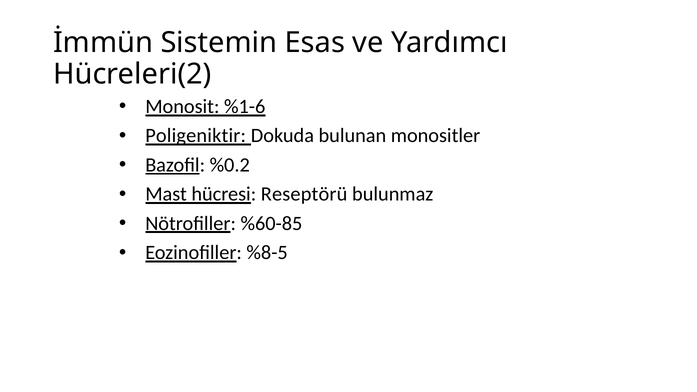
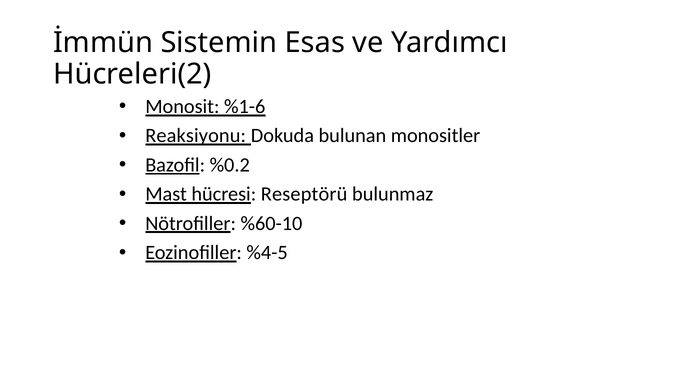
Poligeniktir: Poligeniktir -> Reaksiyonu (196, 136)
%60-85: %60-85 -> %60-10 (271, 223)
%8-5: %8-5 -> %4-5 (267, 253)
